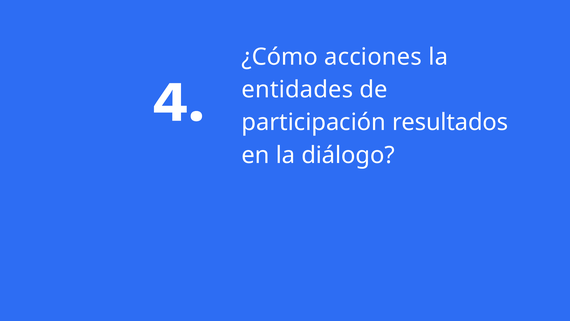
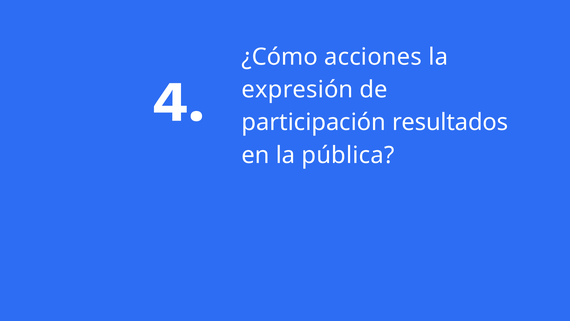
entidades: entidades -> expresión (297, 90)
diálogo: diálogo -> pública (348, 155)
